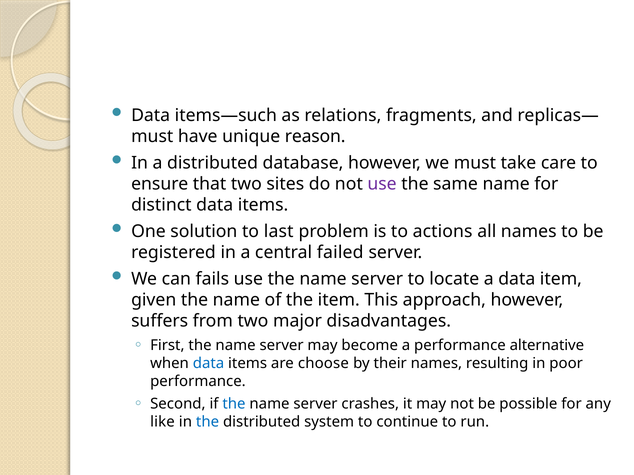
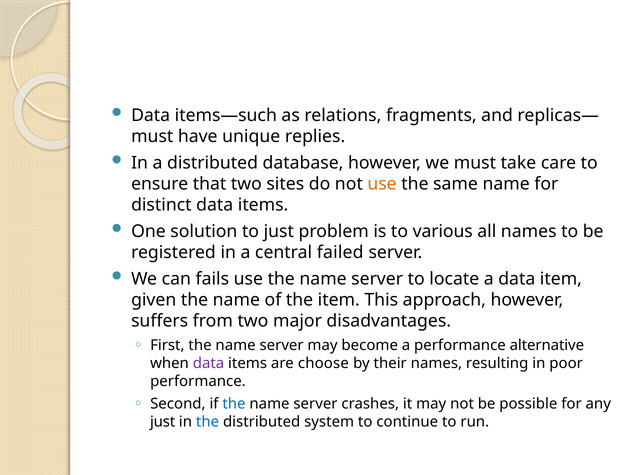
reason: reason -> replies (315, 136)
use colour: purple -> orange (382, 184)
to last: last -> just (279, 232)
actions: actions -> various (443, 232)
data colour: blue -> purple (209, 364)
like: like -> just (163, 422)
